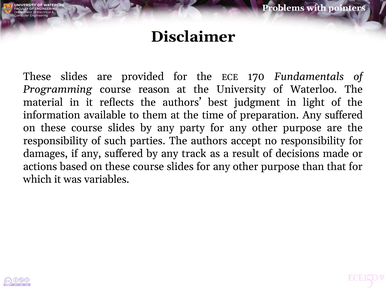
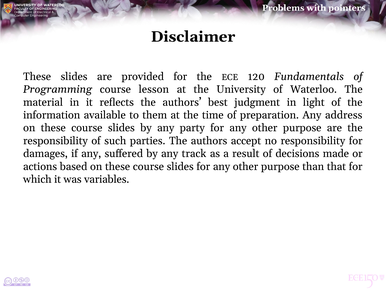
170: 170 -> 120 (256, 77)
reason: reason -> lesson (154, 90)
preparation Any suffered: suffered -> address (344, 115)
